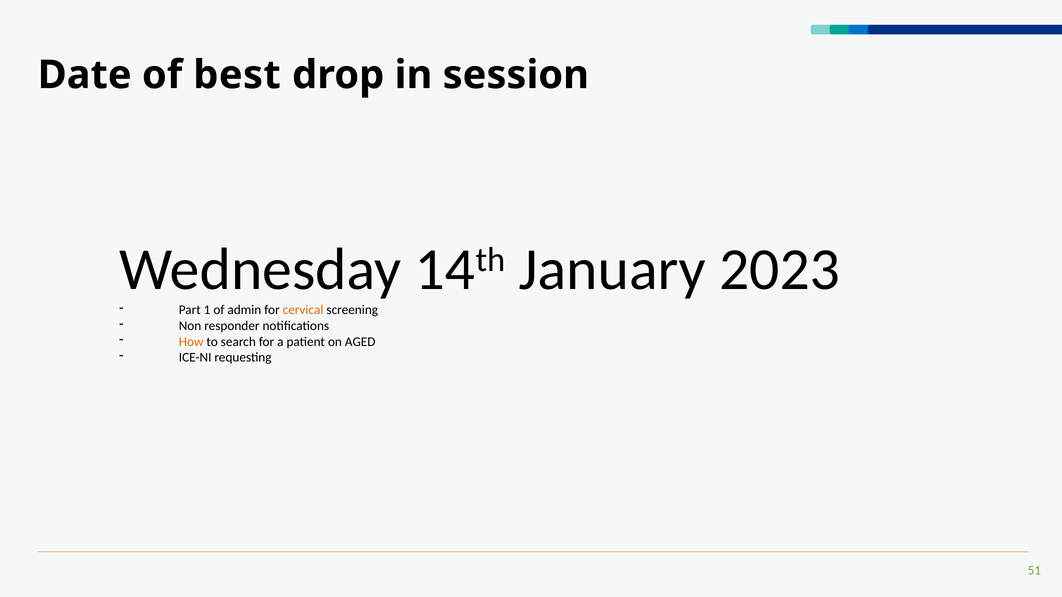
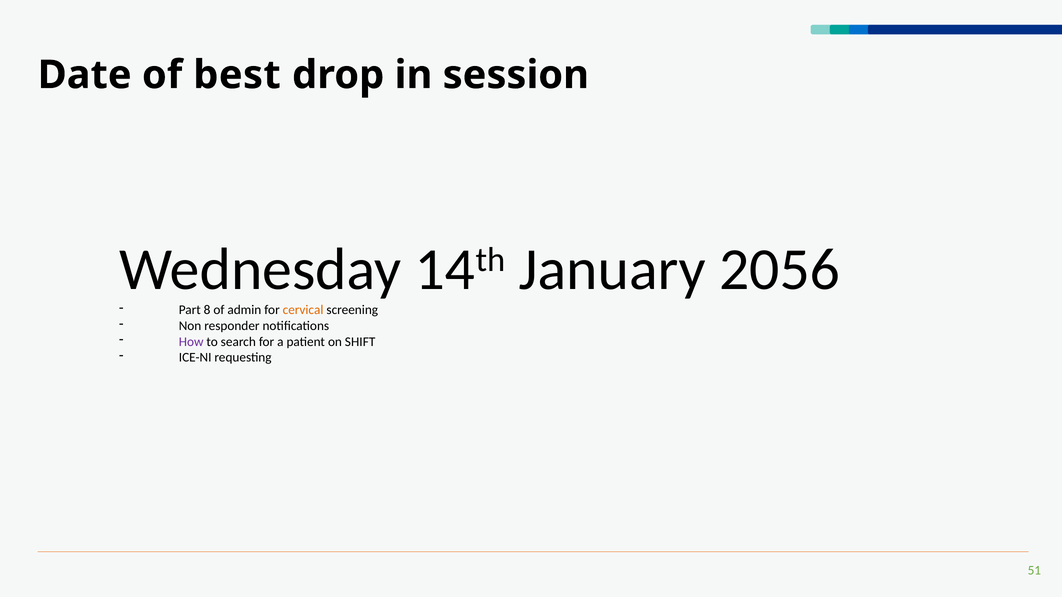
2023: 2023 -> 2056 (780, 270)
1: 1 -> 8 (207, 310)
How colour: orange -> purple (191, 342)
AGED: AGED -> SHIFT (360, 342)
